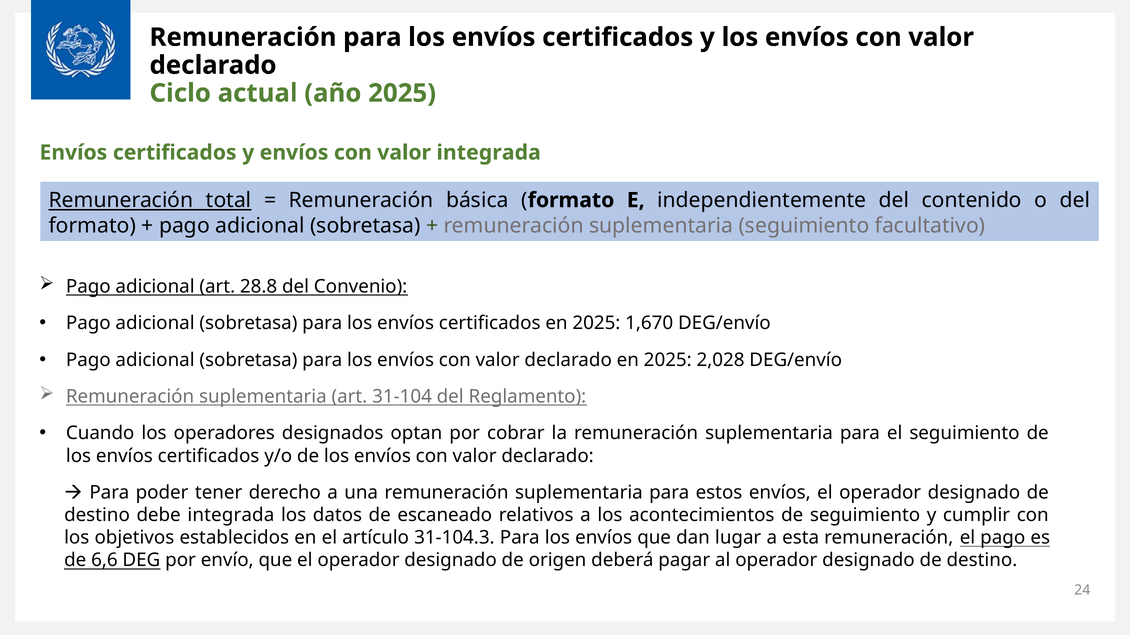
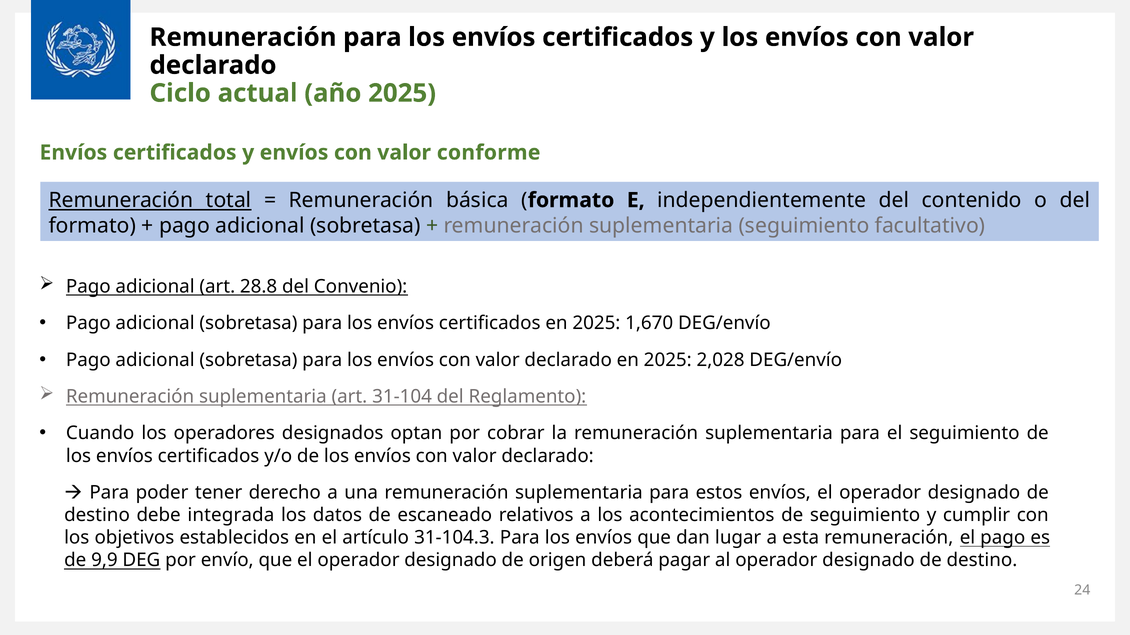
valor integrada: integrada -> conforme (489, 153)
6,6: 6,6 -> 9,9 (104, 561)
